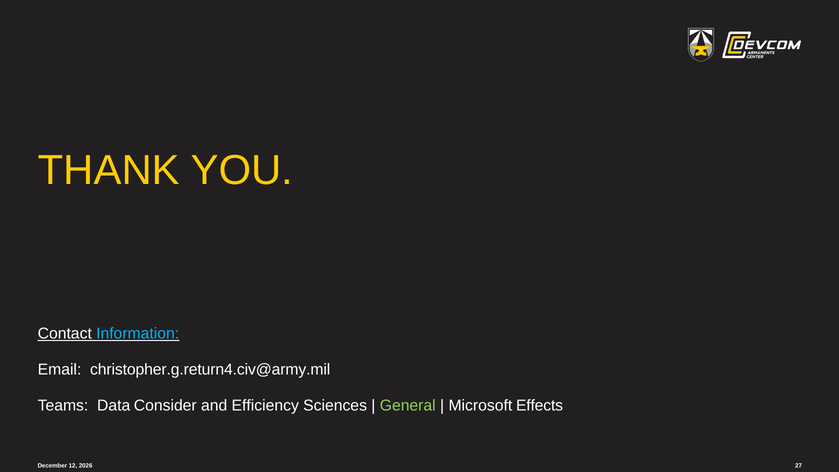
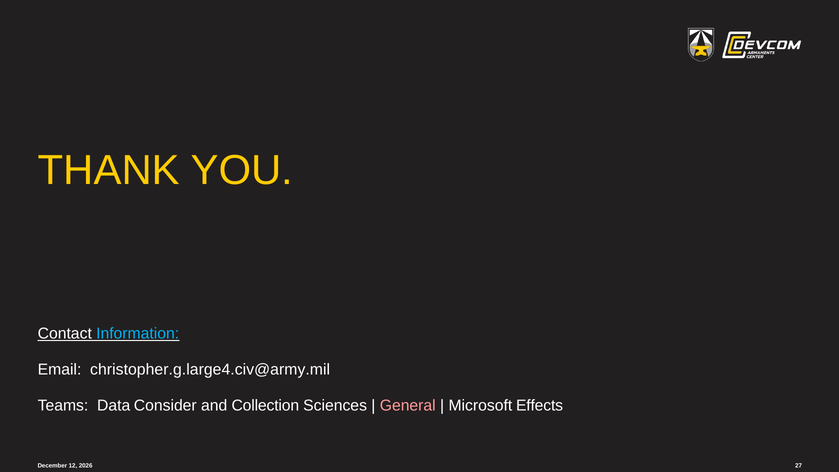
christopher.g.return4.civ@army.mil: christopher.g.return4.civ@army.mil -> christopher.g.large4.civ@army.mil (210, 369)
Efficiency: Efficiency -> Collection (265, 405)
General colour: light green -> pink (408, 405)
